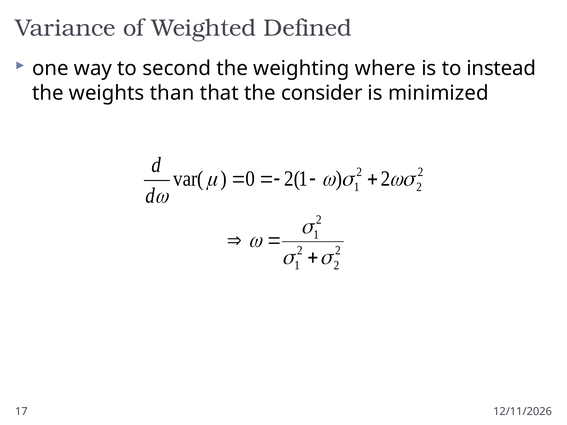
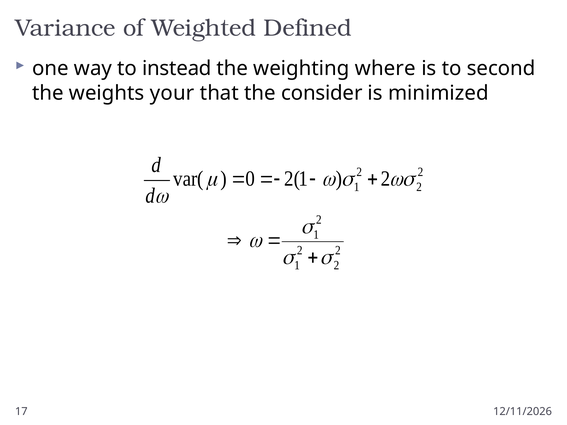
second: second -> instead (177, 68)
instead: instead -> second (501, 68)
than: than -> your (172, 93)
